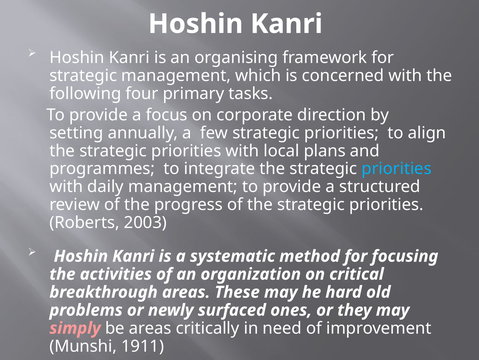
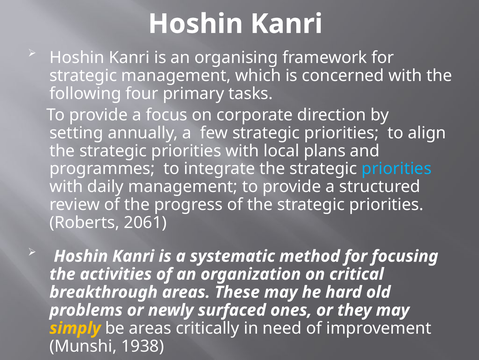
2003: 2003 -> 2061 (145, 222)
simply colour: pink -> yellow (75, 328)
1911: 1911 -> 1938 (143, 345)
